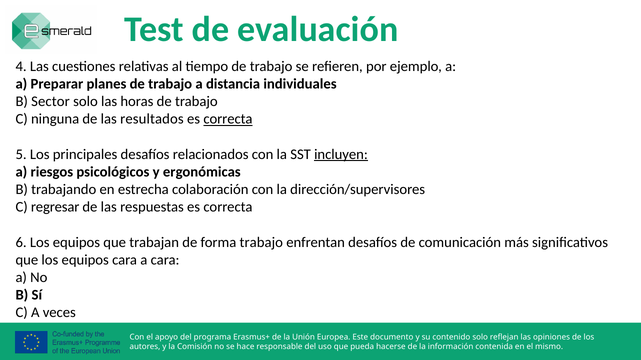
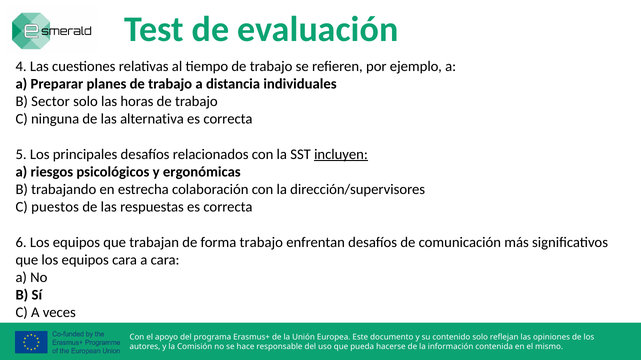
resultados: resultados -> alternativa (152, 119)
correcta underline: present -> none (228, 119)
regresar: regresar -> puestos (55, 207)
